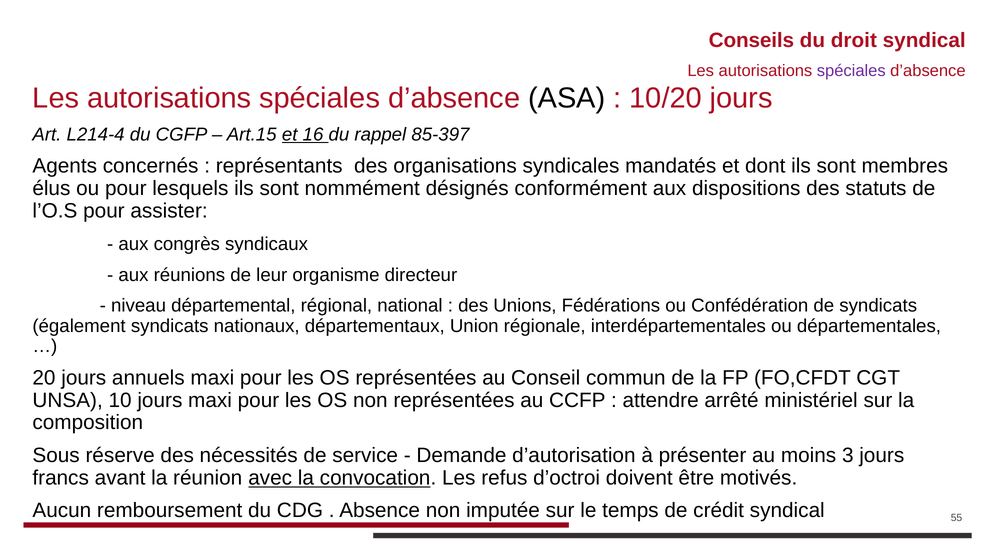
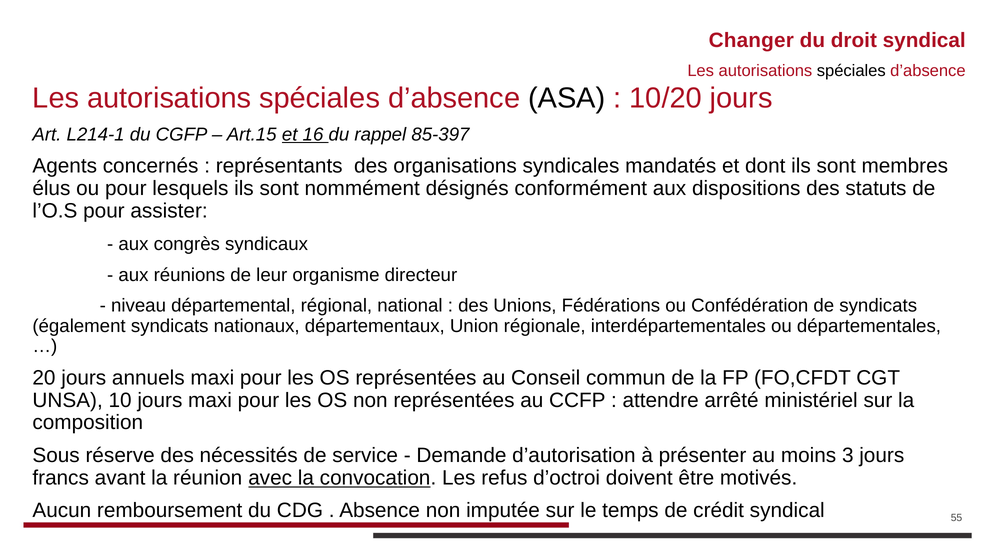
Conseils: Conseils -> Changer (751, 40)
spéciales colour: purple -> black (851, 71)
L214-4: L214-4 -> L214-1 (96, 134)
